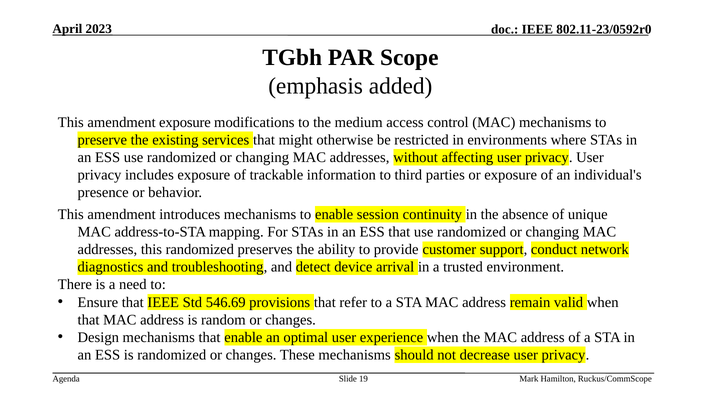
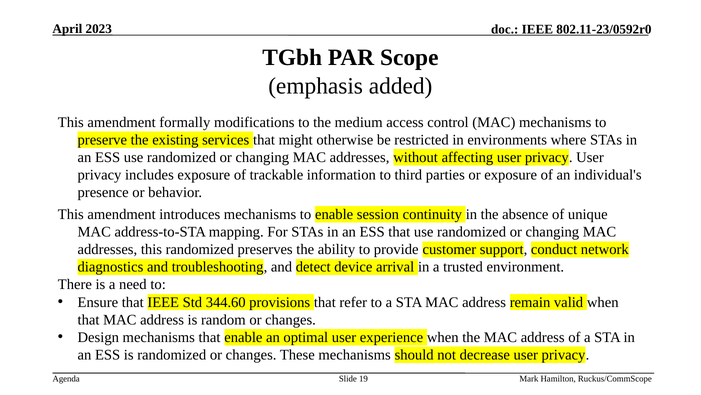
amendment exposure: exposure -> formally (185, 122)
546.69: 546.69 -> 344.60 (226, 302)
